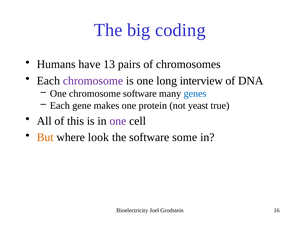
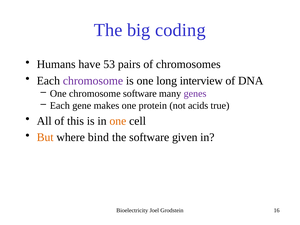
13: 13 -> 53 (109, 64)
genes colour: blue -> purple (195, 94)
yeast: yeast -> acids (198, 106)
one colour: purple -> orange (118, 121)
look: look -> bind (98, 137)
some: some -> given (185, 137)
